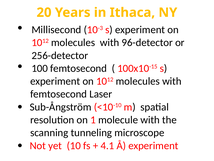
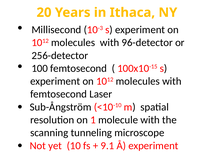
4.1: 4.1 -> 9.1 (107, 145)
